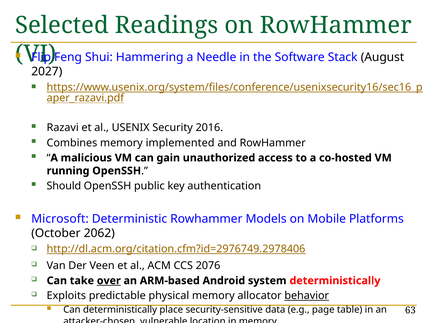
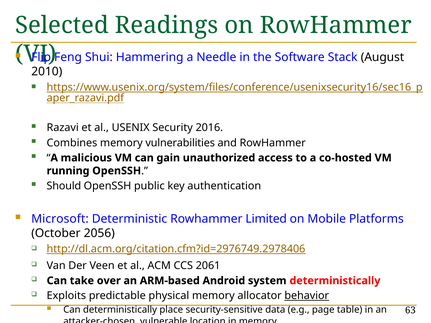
2027: 2027 -> 2010 (47, 72)
implemented: implemented -> vulnerabilities (180, 143)
Models: Models -> Limited (266, 219)
2062: 2062 -> 2056 (99, 233)
2076: 2076 -> 2061 (208, 266)
over underline: present -> none (109, 281)
